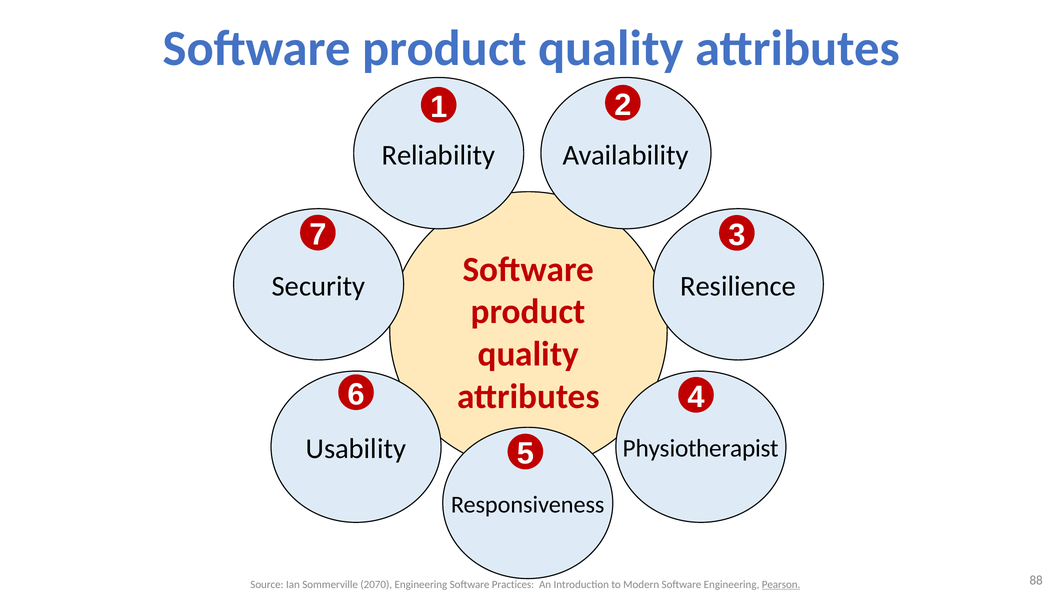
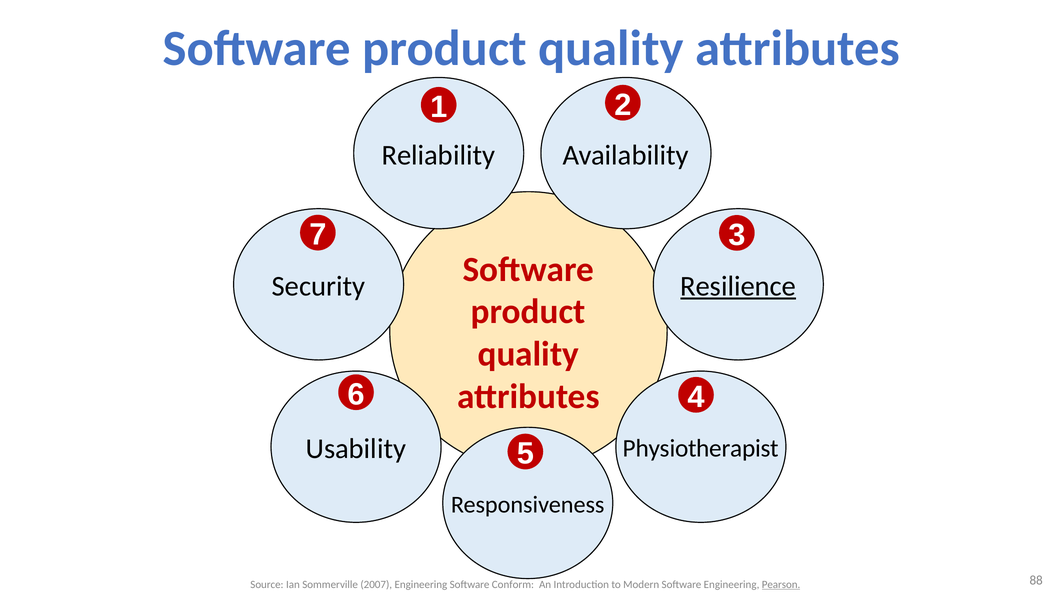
Resilience underline: none -> present (738, 286)
2070: 2070 -> 2007 (376, 584)
Practices: Practices -> Conform (513, 584)
